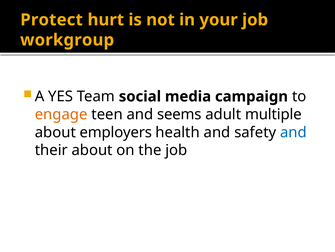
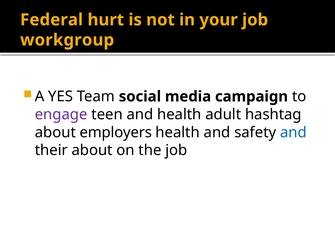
Protect: Protect -> Federal (52, 20)
engage colour: orange -> purple (61, 114)
and seems: seems -> health (179, 114)
multiple: multiple -> hashtag (273, 114)
